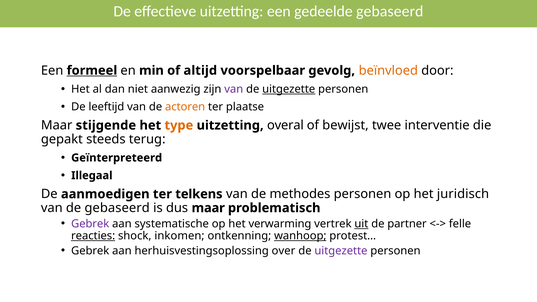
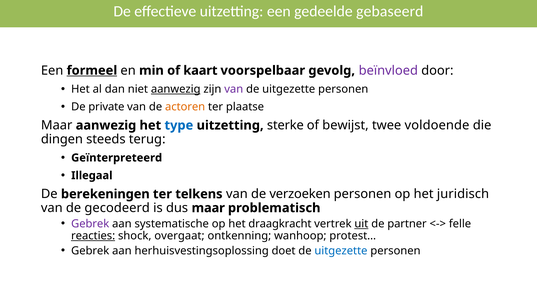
altijd: altijd -> kaart (200, 71)
beïnvloed colour: orange -> purple (388, 71)
aanwezig underline: none -> present (176, 89)
uitgezette underline: present -> none (289, 89)
leeftijd: leeftijd -> private (106, 107)
Maar stijgende: stijgende -> aanwezig (106, 125)
type colour: orange -> blue (179, 125)
overal: overal -> sterke (285, 125)
interventie: interventie -> voldoende (437, 125)
gepakt: gepakt -> dingen (62, 139)
aanmoedigen: aanmoedigen -> berekeningen (105, 194)
methodes: methodes -> verzoeken (300, 194)
de gebaseerd: gebaseerd -> gecodeerd (117, 208)
verwarming: verwarming -> draagkracht (280, 224)
inkomen: inkomen -> overgaat (179, 236)
wanhoop underline: present -> none (300, 236)
over: over -> doet (284, 251)
uitgezette colour: purple -> blue (341, 251)
